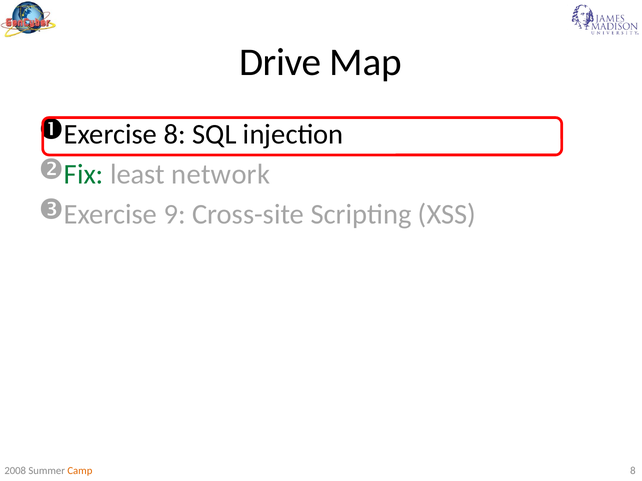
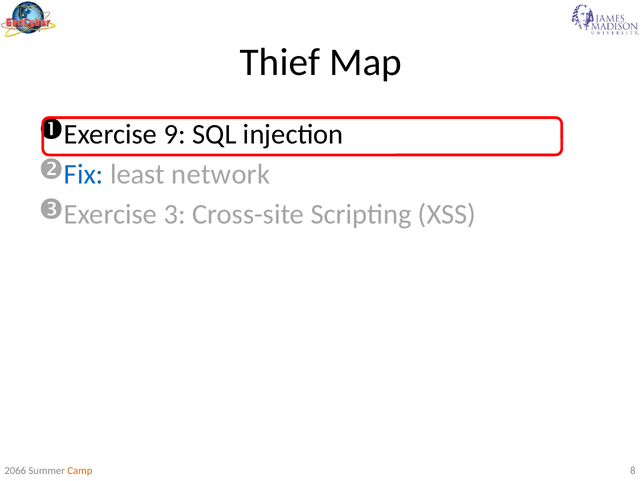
Drive: Drive -> Thief (280, 62)
Exercise 8: 8 -> 9 (175, 135)
Fix colour: green -> blue (84, 175)
9: 9 -> 3 (175, 215)
2008: 2008 -> 2066 (15, 471)
